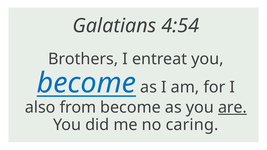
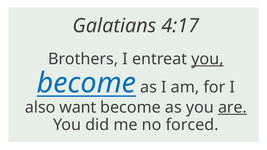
4:54: 4:54 -> 4:17 (180, 26)
you underline: none -> present (207, 59)
from: from -> want (78, 107)
caring: caring -> forced (192, 125)
